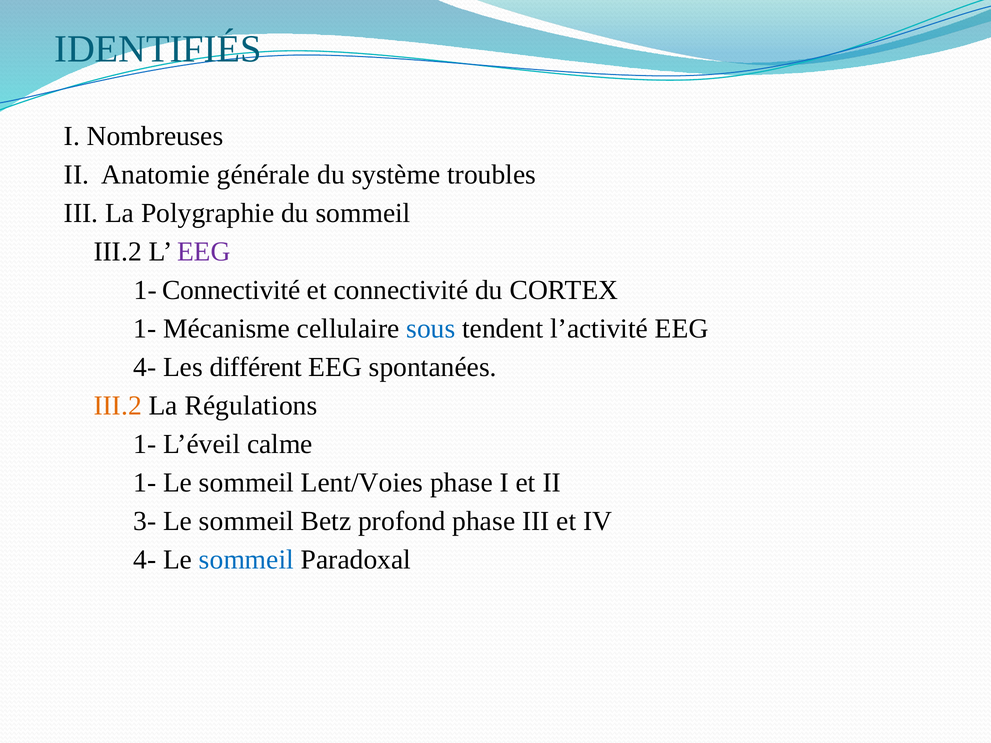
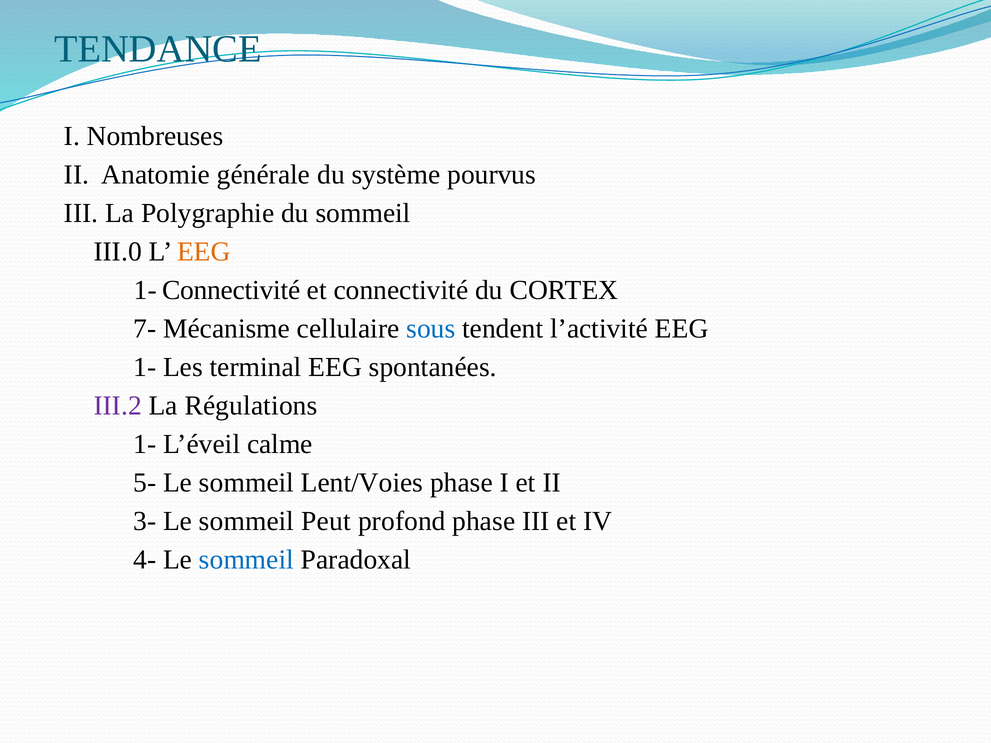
IDENTIFIÉS: IDENTIFIÉS -> TENDANCE (158, 49)
troubles: troubles -> pourvus (492, 175)
III.2: III.2 -> III.0 (118, 252)
EEG colour: purple -> orange (204, 252)
1-: 1- -> 7- (145, 329)
4-: 4- -> 1- (145, 367)
différent: différent -> terminal (256, 367)
III.2 colour: orange -> purple (118, 406)
1-: 1- -> 5- (145, 483)
Betz: Betz -> Peut (326, 521)
